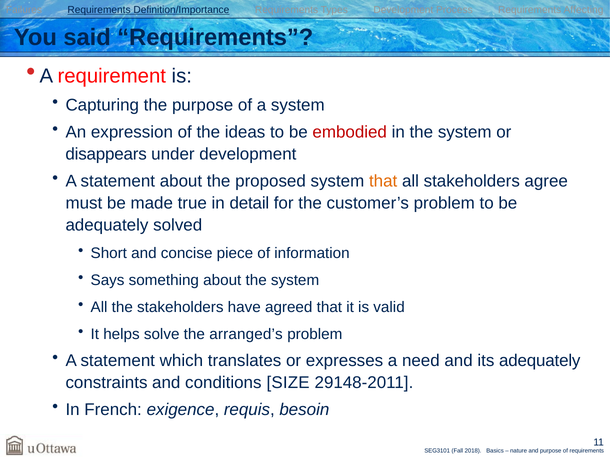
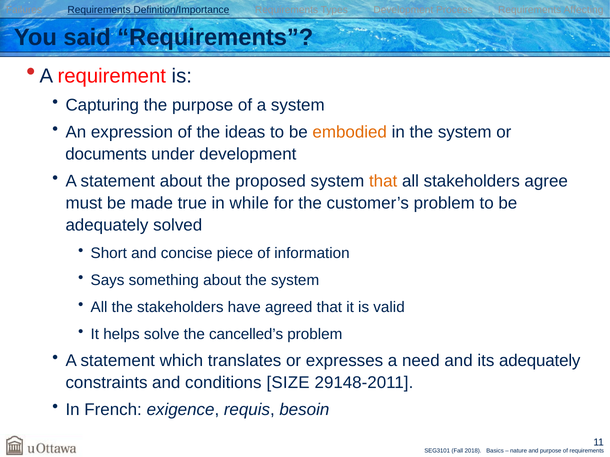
embodied colour: red -> orange (350, 132)
disappears: disappears -> documents (106, 154)
detail: detail -> while (249, 203)
arranged’s: arranged’s -> cancelled’s (246, 335)
